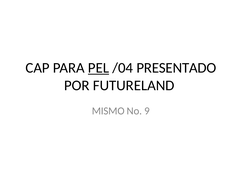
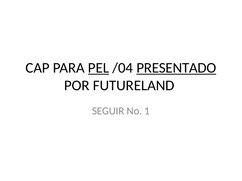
PRESENTADO underline: none -> present (176, 68)
MISMO: MISMO -> SEGUIR (108, 111)
9: 9 -> 1 (147, 111)
